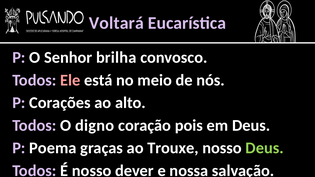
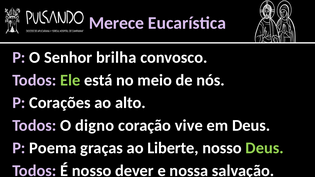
Voltará: Voltará -> Merece (116, 23)
Ele colour: pink -> light green (70, 80)
pois: pois -> vive (189, 126)
Trouxe: Trouxe -> Liberte (173, 148)
